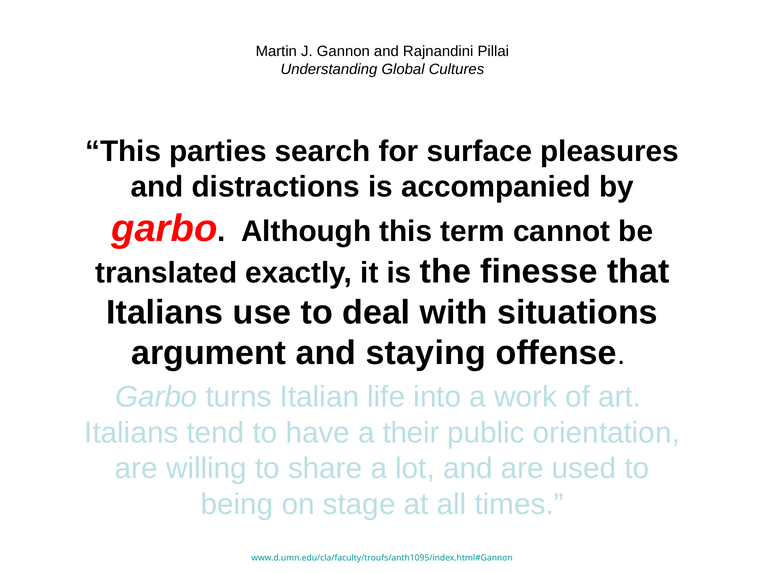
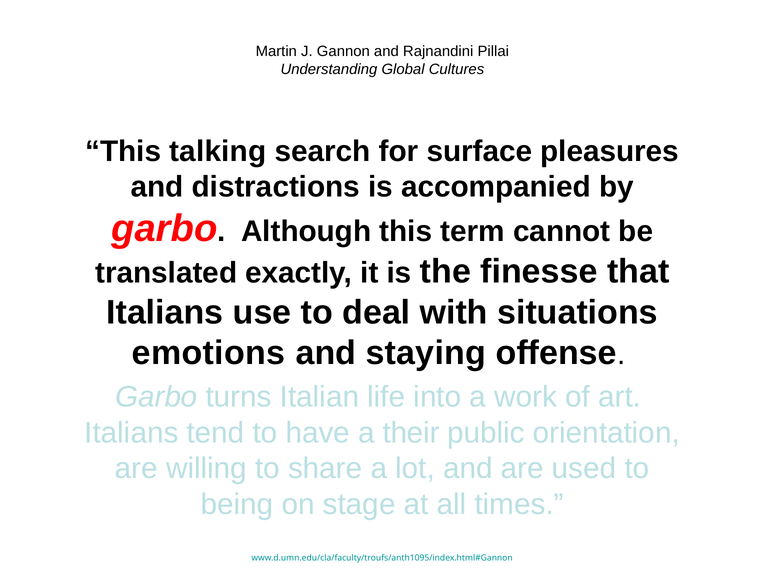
parties: parties -> talking (218, 151)
argument: argument -> emotions (209, 353)
